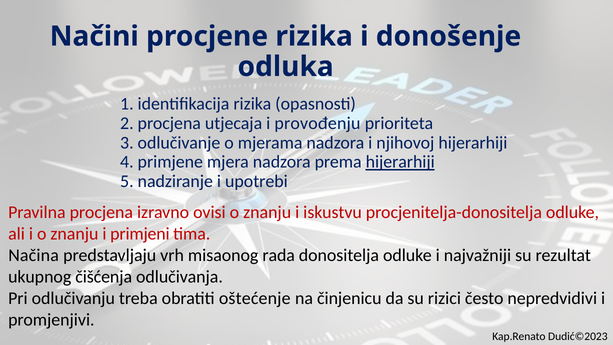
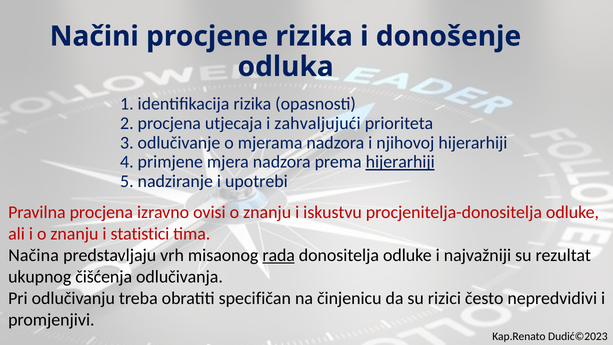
provođenju: provođenju -> zahvaljujući (317, 123)
primjeni: primjeni -> statistici (140, 234)
rada underline: none -> present (279, 255)
oštećenje: oštećenje -> specifičan (255, 298)
